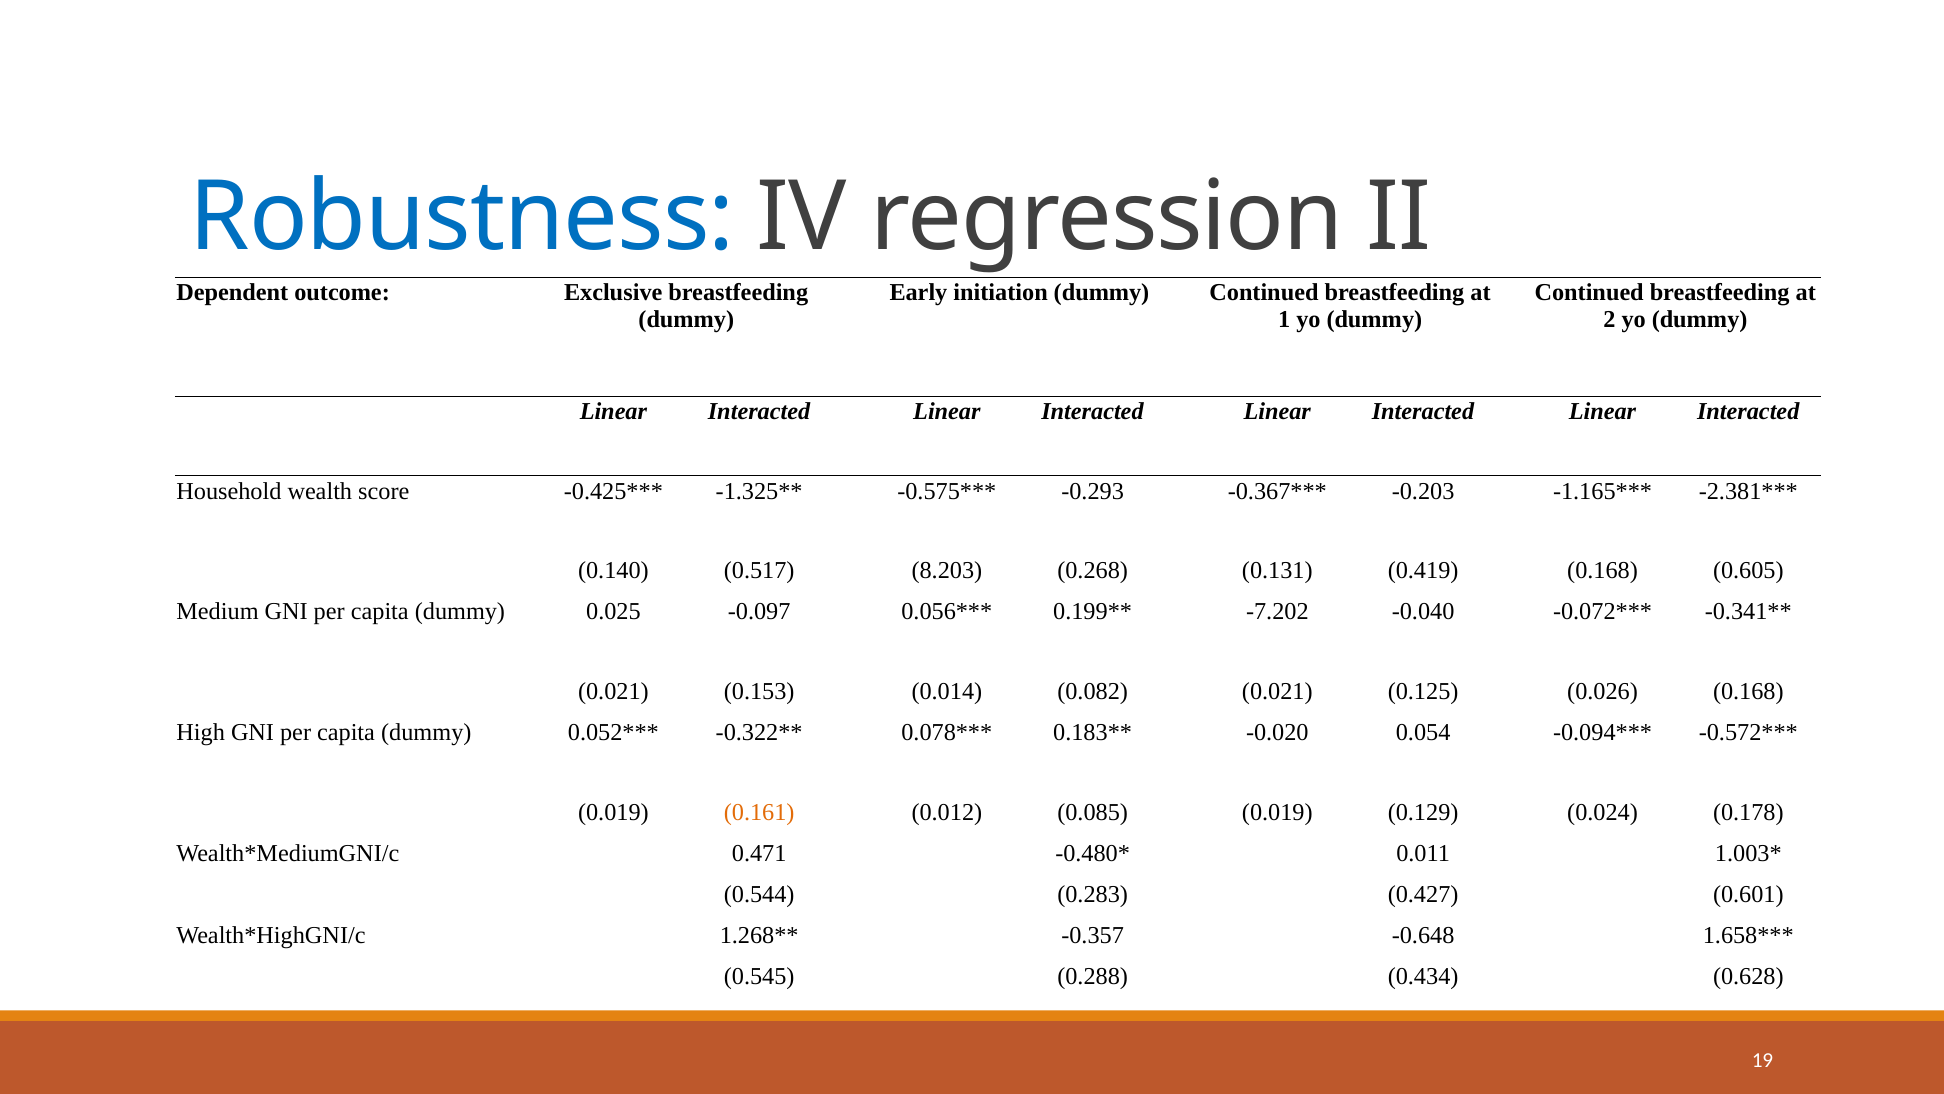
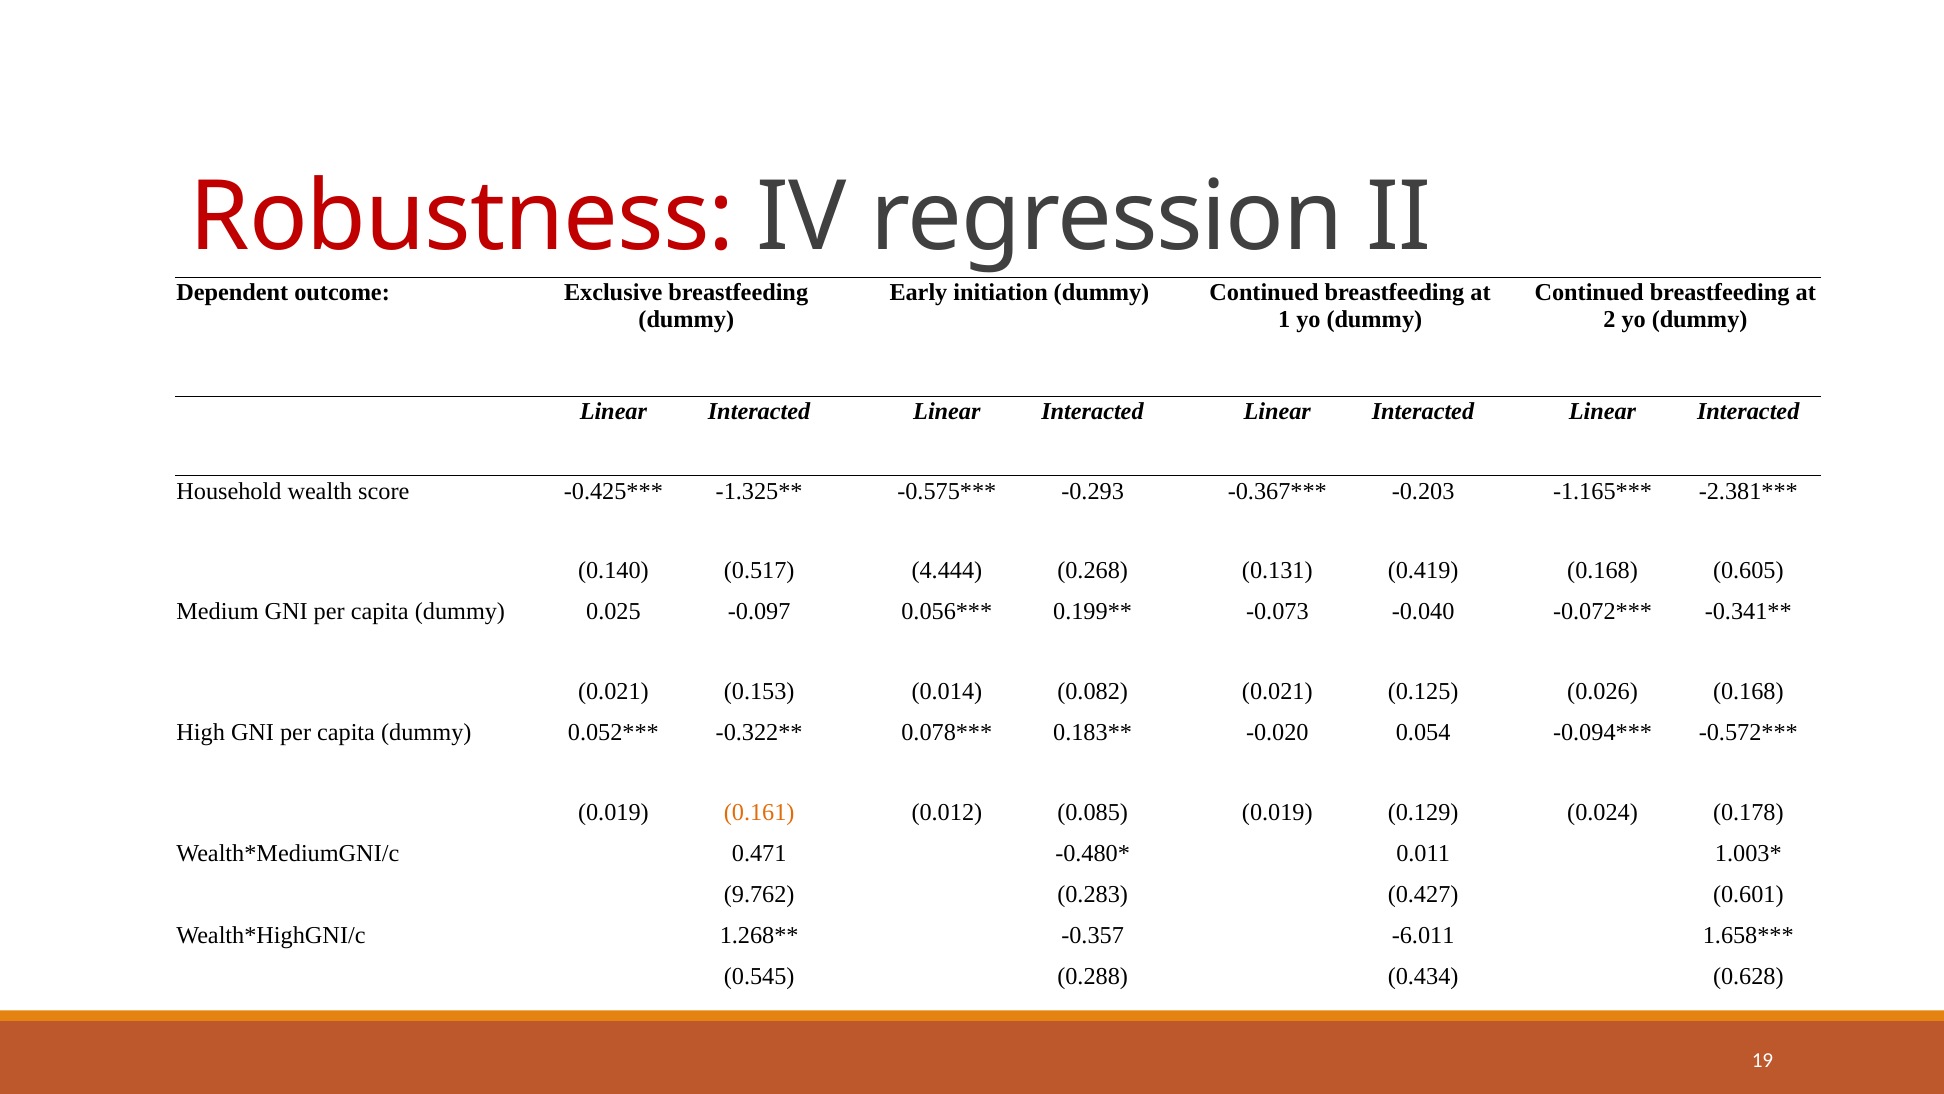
Robustness colour: blue -> red (462, 218)
8.203: 8.203 -> 4.444 (947, 571)
-7.202: -7.202 -> -0.073 (1277, 612)
0.544: 0.544 -> 9.762 (759, 894)
-0.648: -0.648 -> -6.011 (1423, 935)
